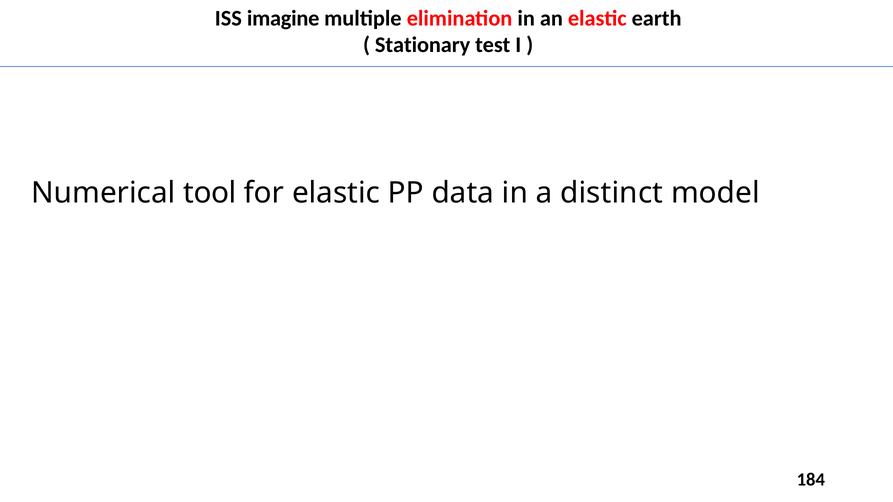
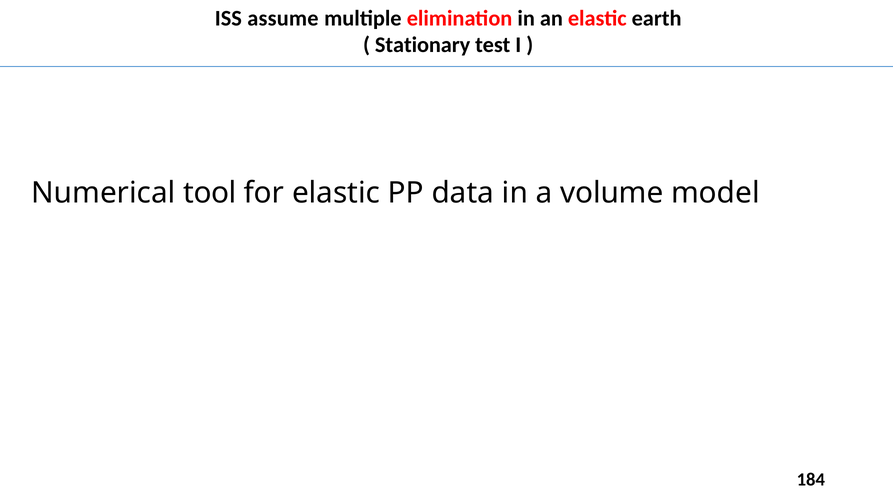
imagine: imagine -> assume (283, 18)
distinct: distinct -> volume (612, 193)
